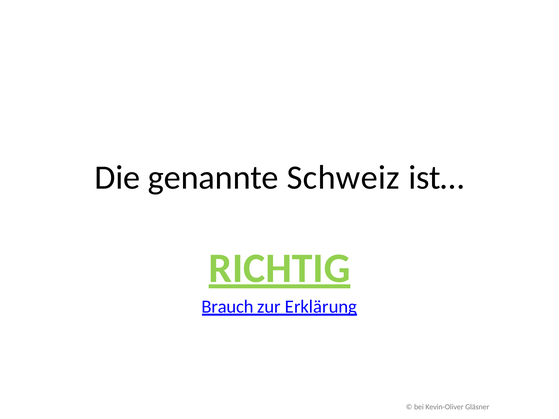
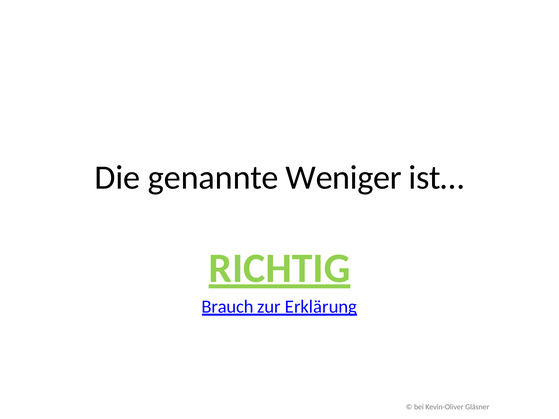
Schweiz: Schweiz -> Weniger (344, 178)
